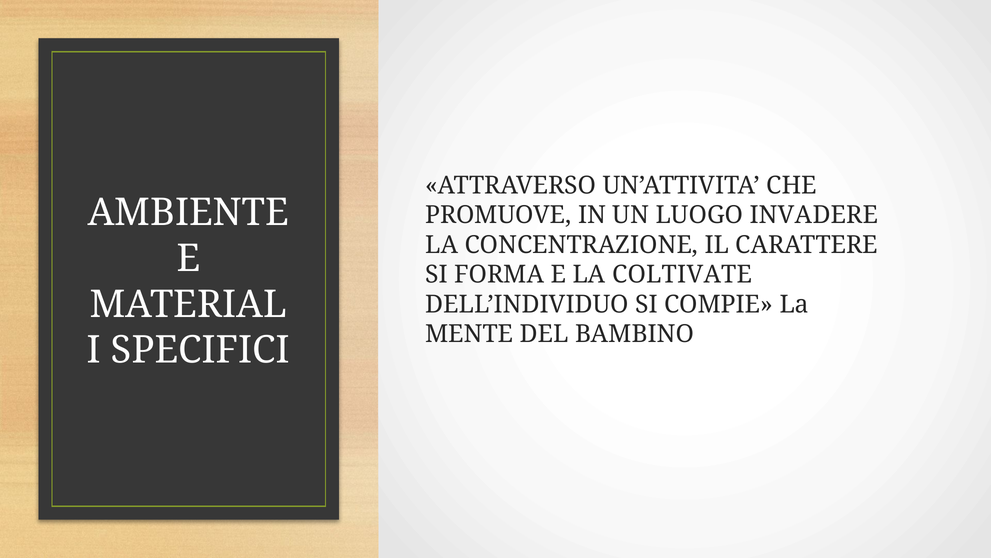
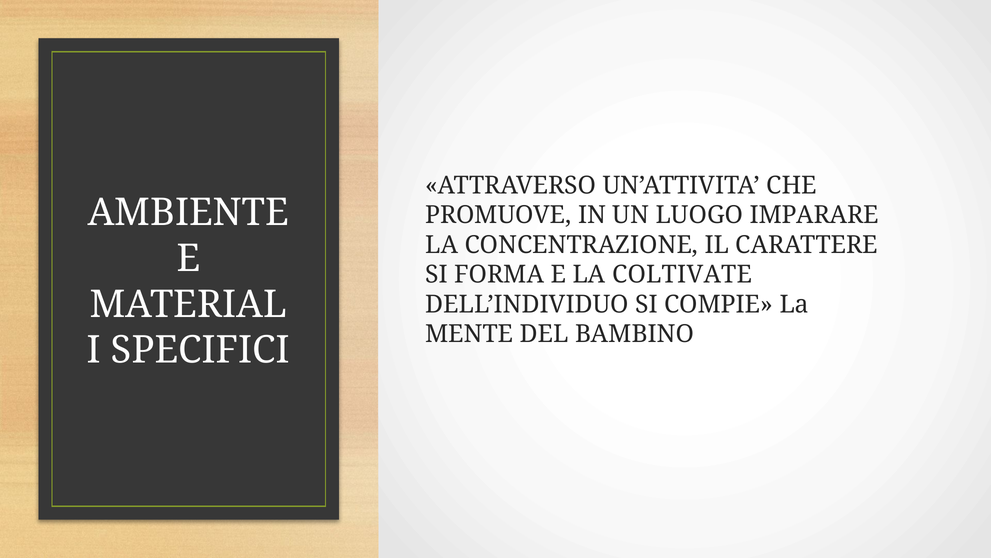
INVADERE: INVADERE -> IMPARARE (814, 215)
